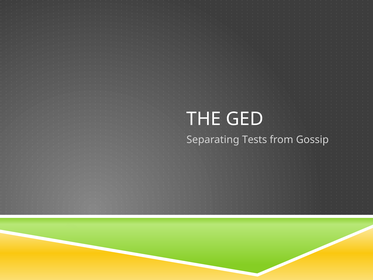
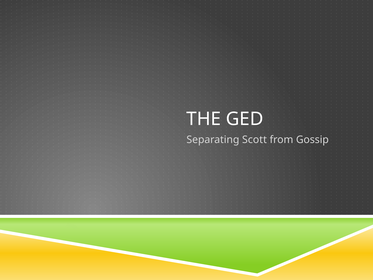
Tests: Tests -> Scott (254, 139)
